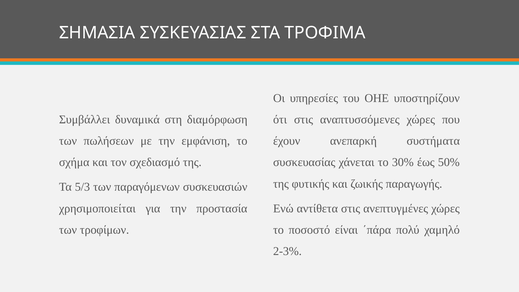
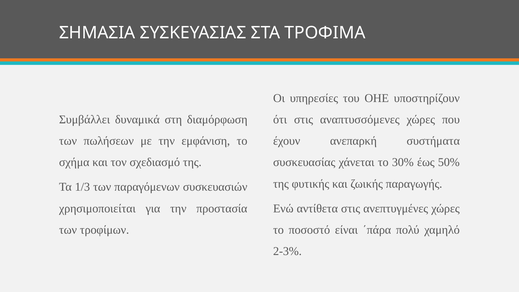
5/3: 5/3 -> 1/3 (82, 187)
